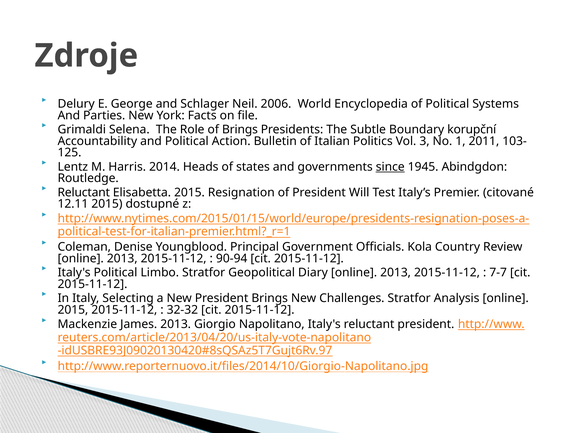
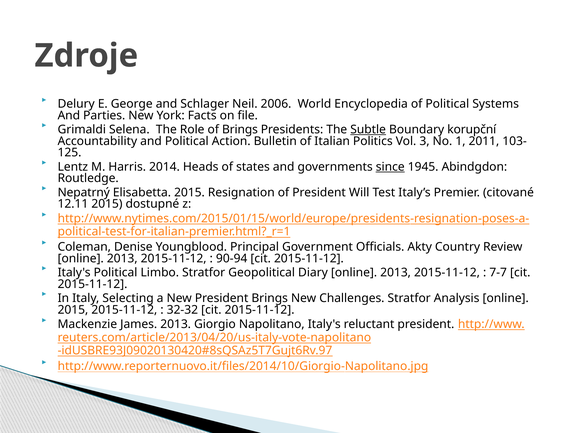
Subtle underline: none -> present (368, 130)
Reluctant: Reluctant -> Nepatrný (84, 192)
Kola: Kola -> Akty (420, 247)
